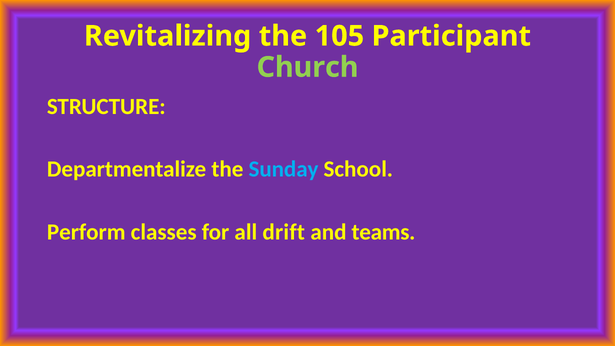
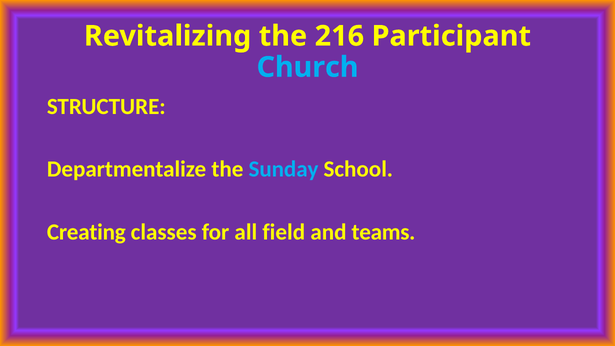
105: 105 -> 216 (339, 36)
Church colour: light green -> light blue (308, 67)
Perform: Perform -> Creating (86, 232)
drift: drift -> field (284, 232)
